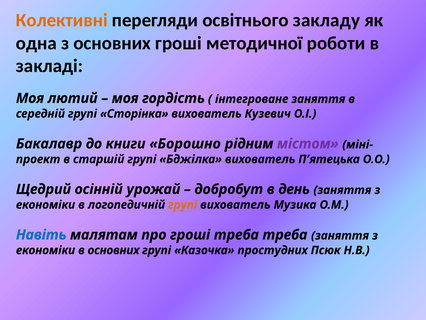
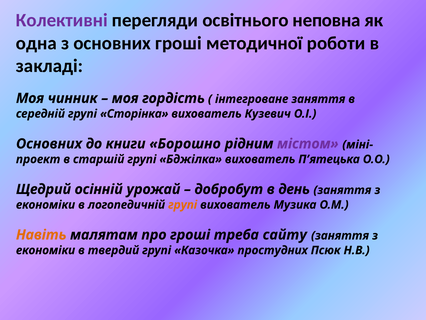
Колективні colour: orange -> purple (62, 20)
закладу: закладу -> неповна (327, 20)
лютий: лютий -> чинник (73, 98)
Бакалавр: Бакалавр -> Основних (49, 144)
Навіть colour: blue -> orange (41, 234)
треба треба: треба -> сайту (285, 234)
в основних: основних -> твердий (113, 250)
